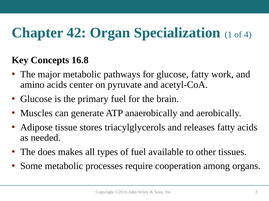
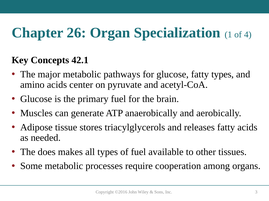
42: 42 -> 26 (76, 33)
16.8: 16.8 -> 42.1 (80, 60)
fatty work: work -> types (223, 75)
